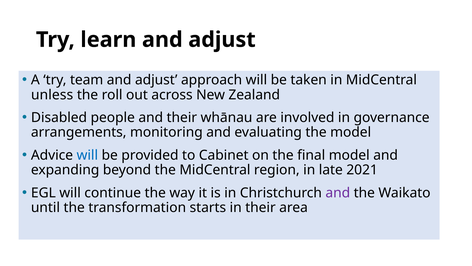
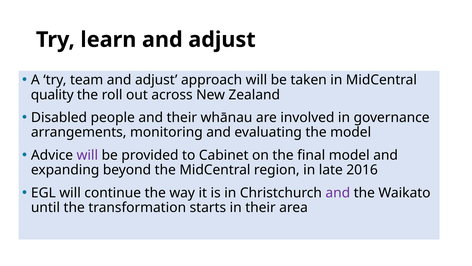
unless: unless -> quality (52, 95)
will colour: blue -> purple (87, 155)
2021: 2021 -> 2016 (362, 170)
